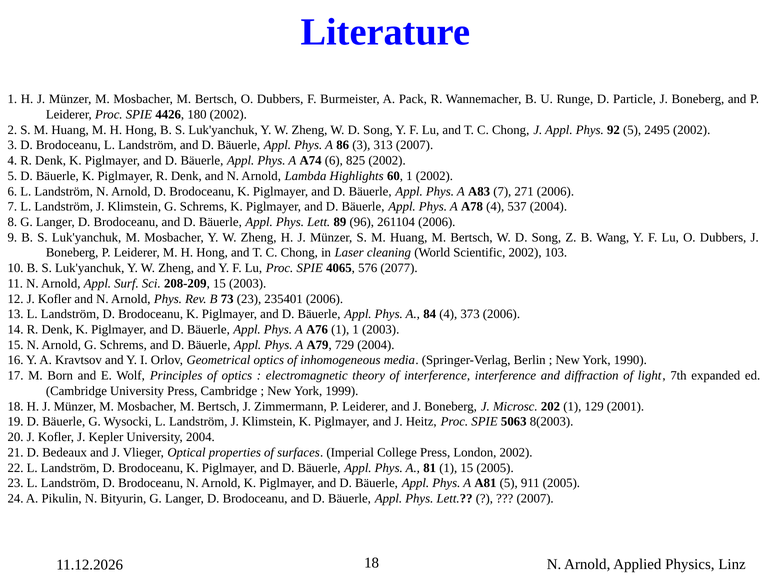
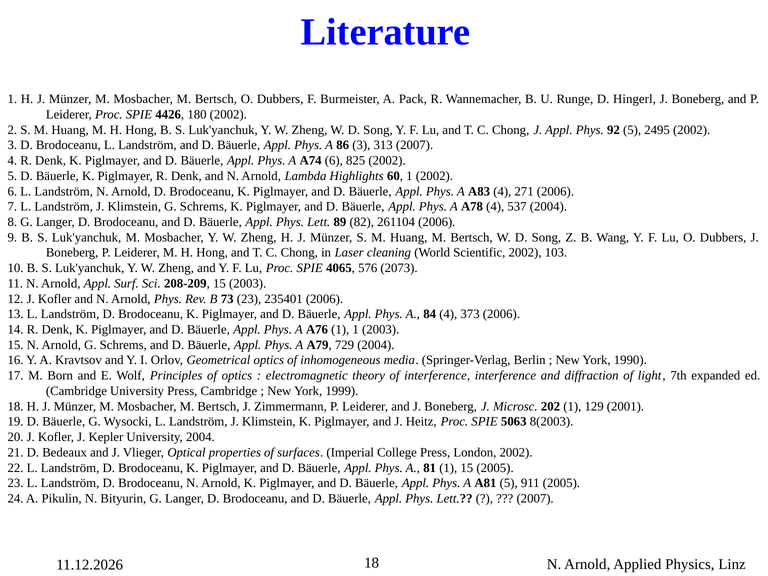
Particle: Particle -> Hingerl (634, 99)
A83 7: 7 -> 4 (502, 191)
96: 96 -> 82 (362, 222)
2077: 2077 -> 2073 (399, 268)
